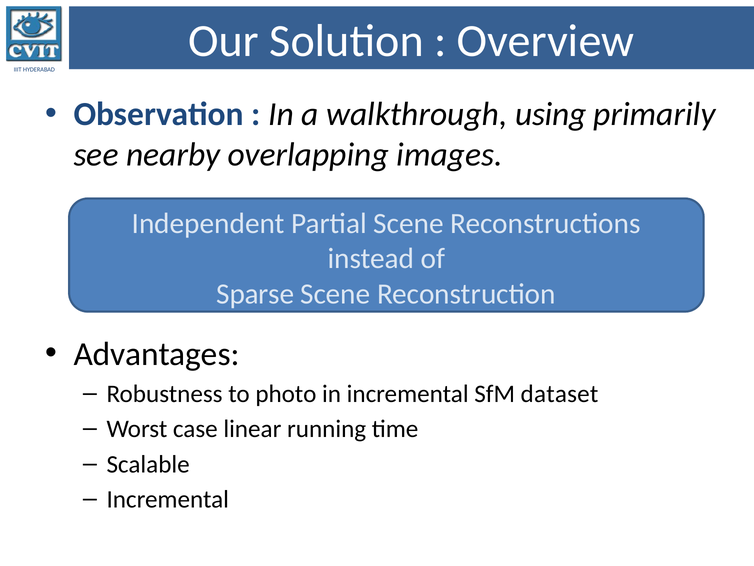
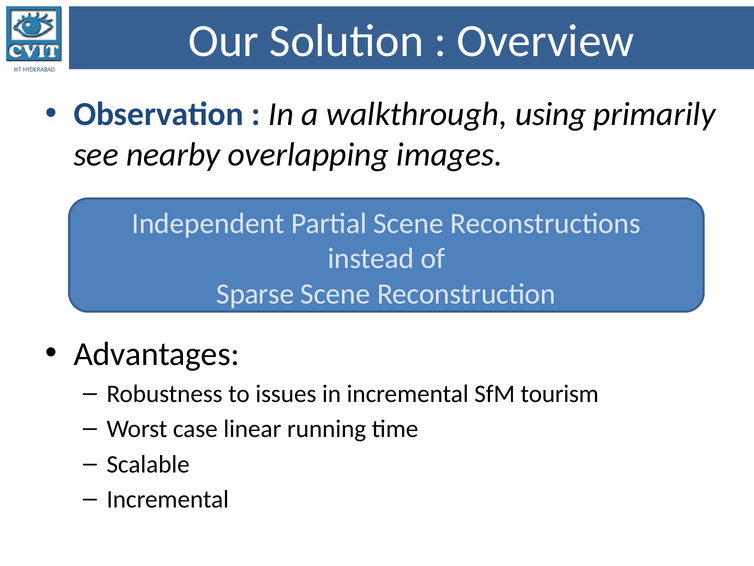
photo: photo -> issues (286, 393)
dataset: dataset -> tourism (560, 393)
